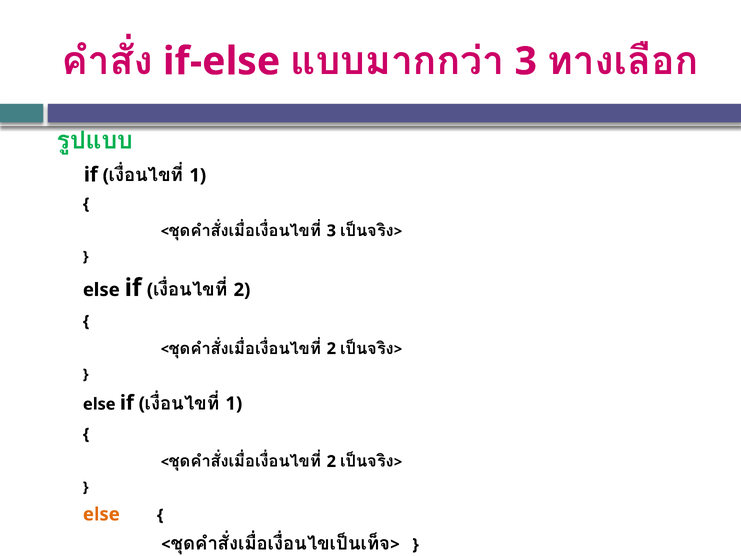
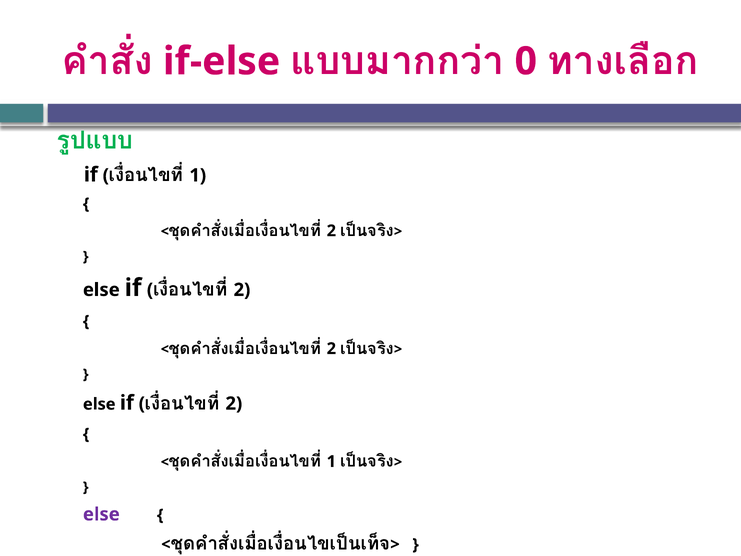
3: 3 -> 0 (526, 61)
3: 3 -> 2 (331, 231)
1: 1 -> 2 (234, 403)
2: 2 -> 1 (331, 461)
else colour: orange -> purple (101, 514)
